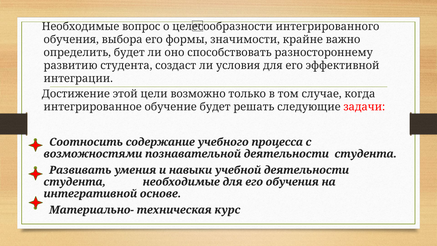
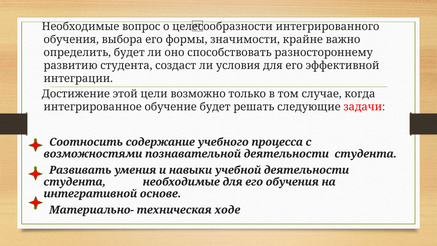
курс: курс -> ходе (227, 210)
